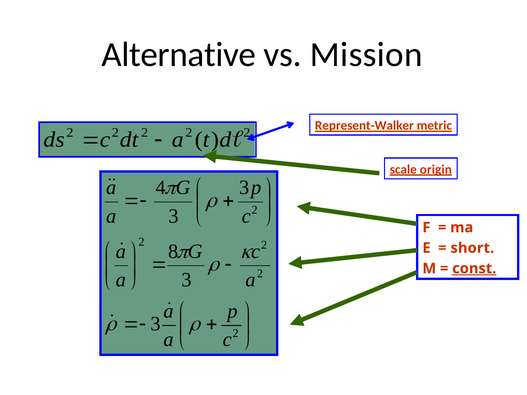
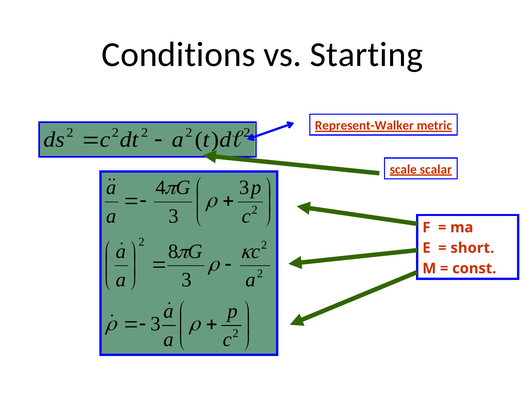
Alternative: Alternative -> Conditions (178, 55)
Mission: Mission -> Starting (366, 55)
origin: origin -> scalar (436, 170)
const underline: present -> none (474, 269)
